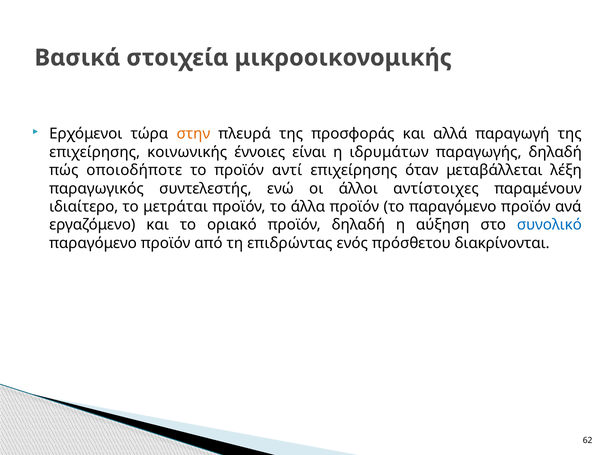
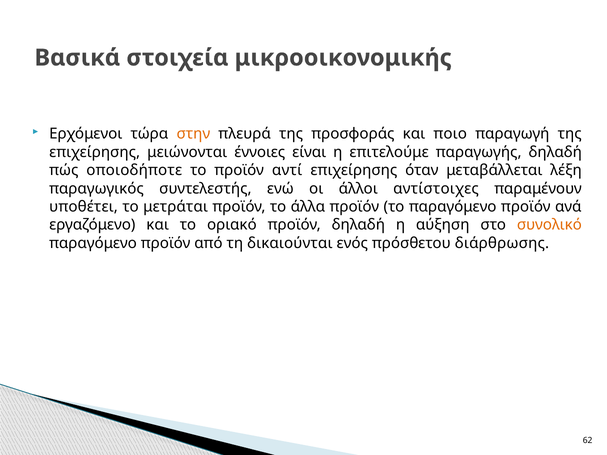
αλλά: αλλά -> ποιο (450, 134)
κοινωνικής: κοινωνικής -> μειώνονται (187, 152)
ιδρυμάτων: ιδρυμάτων -> επιτελούμε (389, 152)
ιδιαίτερο: ιδιαίτερο -> υποθέτει (84, 207)
συνολικό colour: blue -> orange (549, 225)
επιδρώντας: επιδρώντας -> δικαιούνται (290, 243)
διακρίνονται: διακρίνονται -> διάρθρωσης (502, 243)
